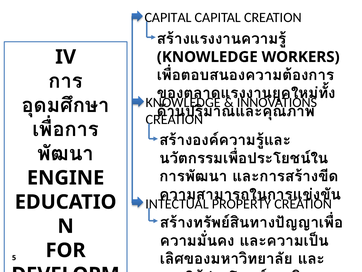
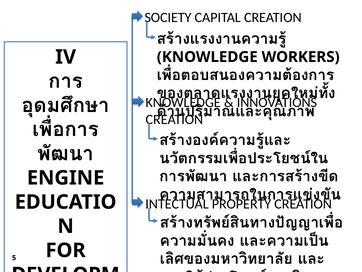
CAPITAL: CAPITAL -> SOCIETY (168, 18)
